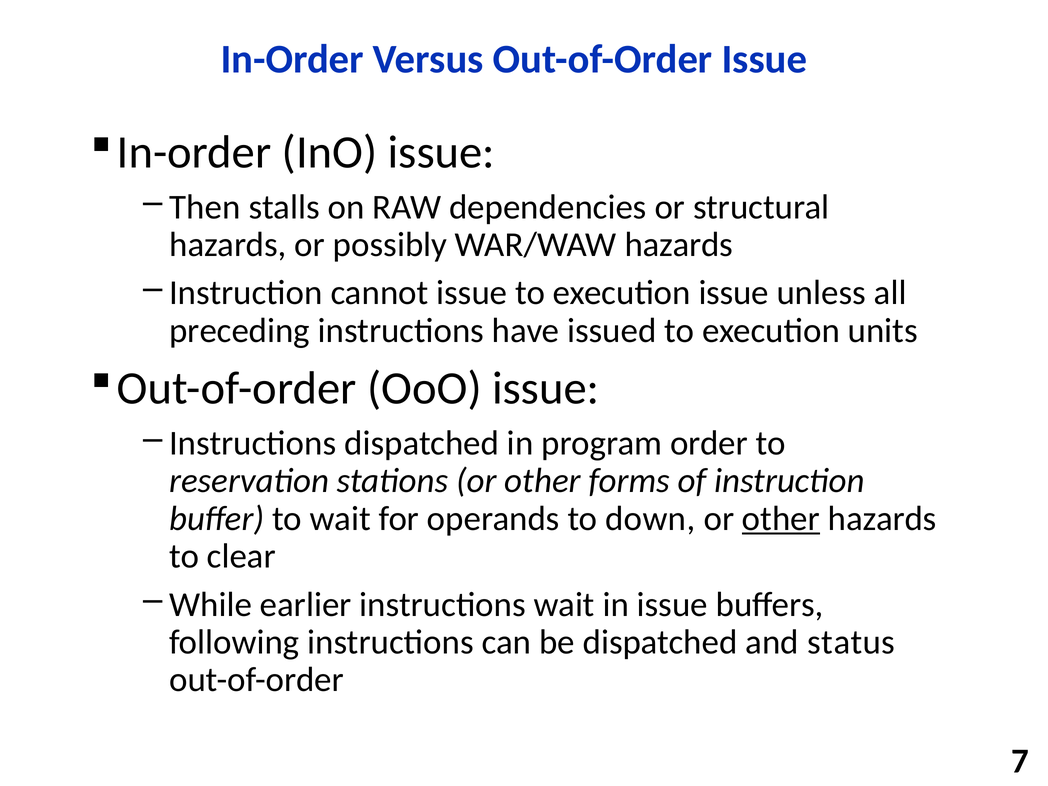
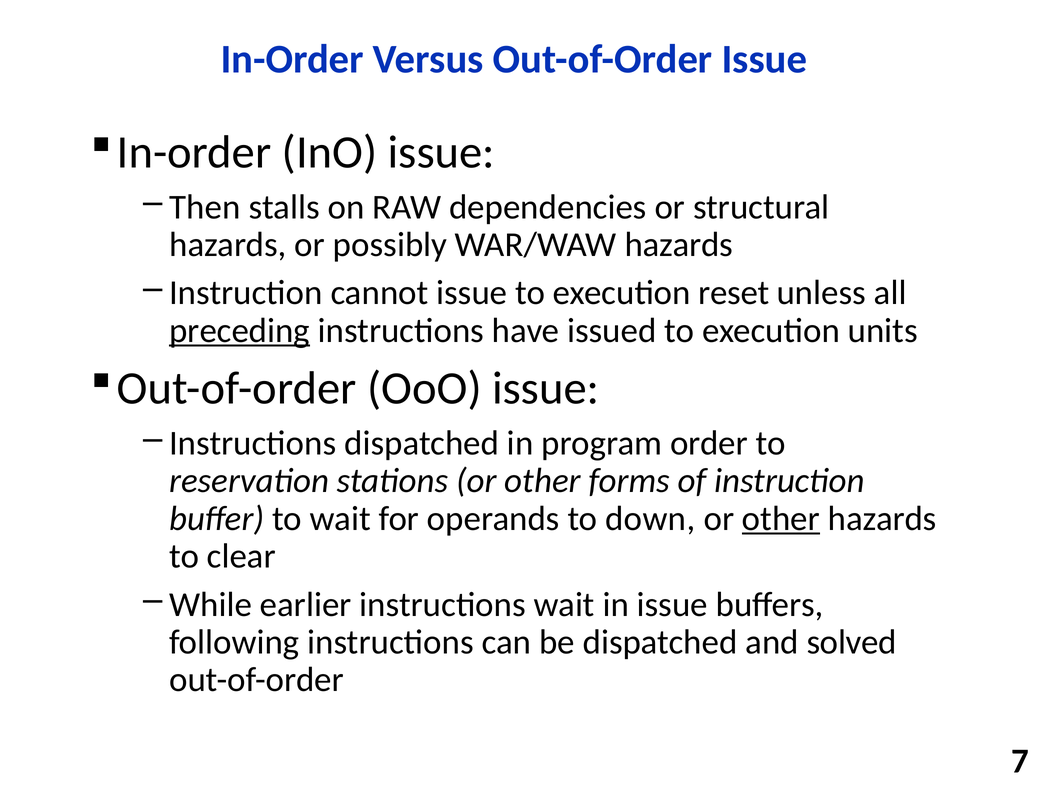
execution issue: issue -> reset (734, 293)
preceding underline: none -> present (240, 331)
status: status -> solved (852, 642)
